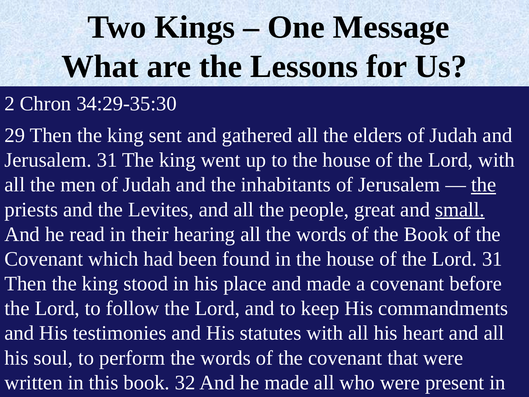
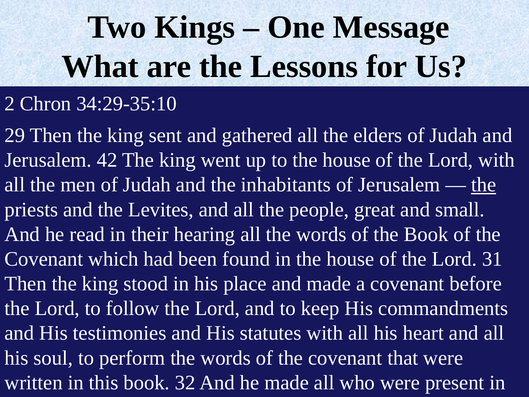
34:29-35:30: 34:29-35:30 -> 34:29-35:10 (127, 104)
Jerusalem 31: 31 -> 42 (107, 160)
small underline: present -> none (460, 209)
